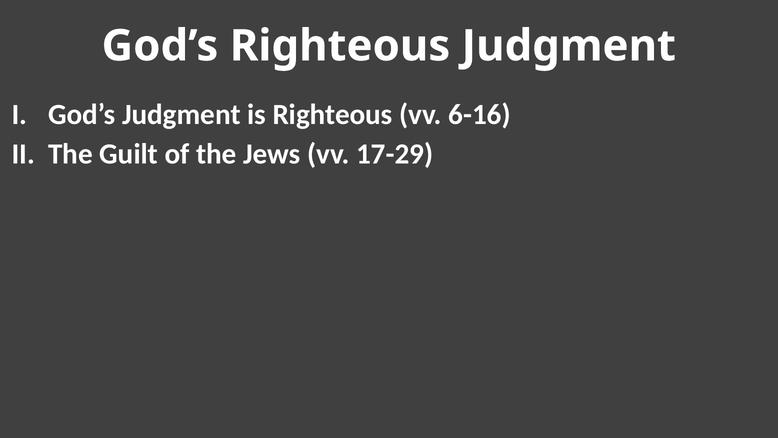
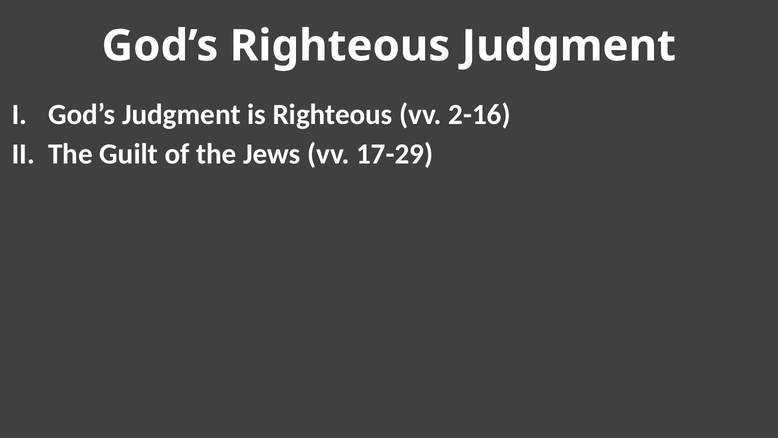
6-16: 6-16 -> 2-16 (479, 115)
